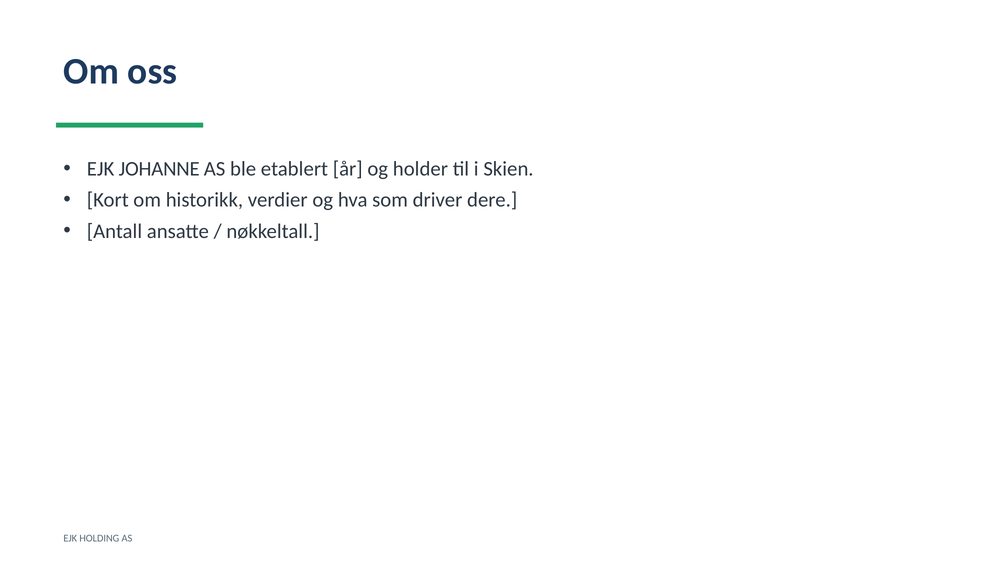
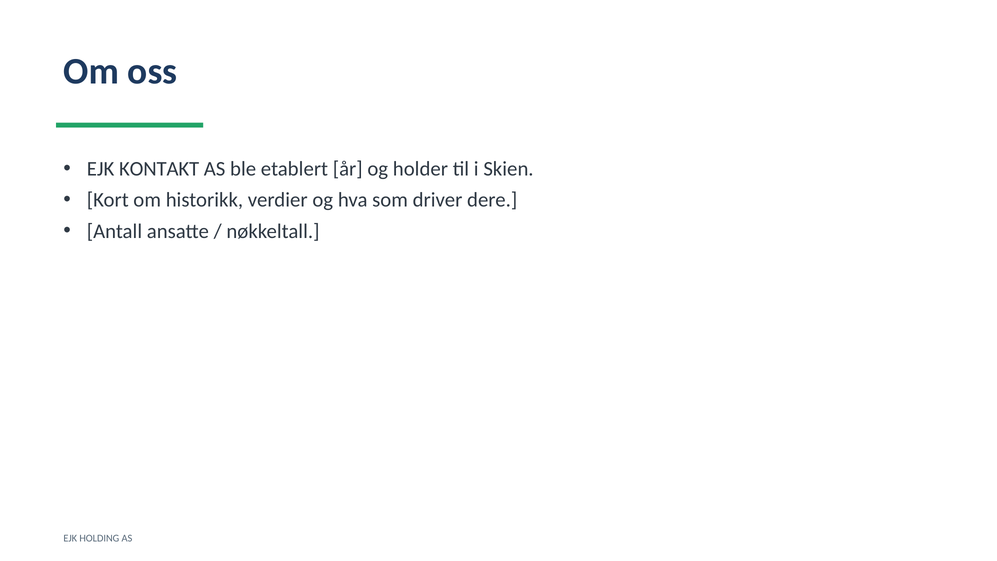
JOHANNE: JOHANNE -> KONTAKT (159, 169)
